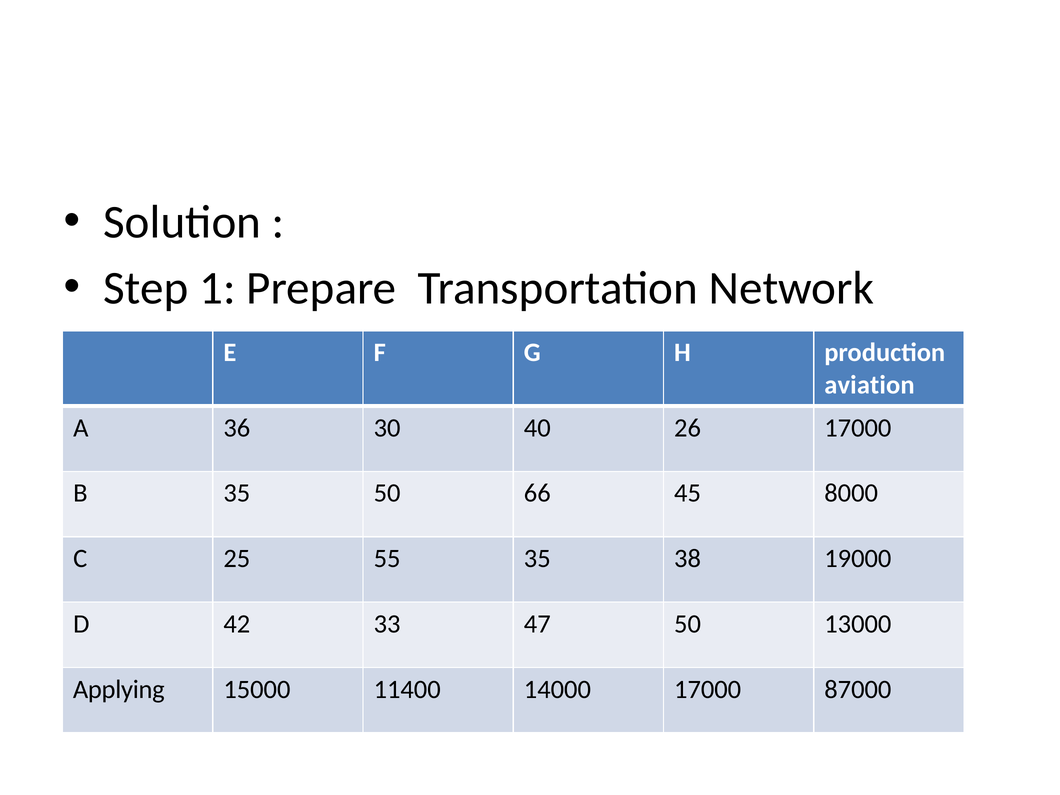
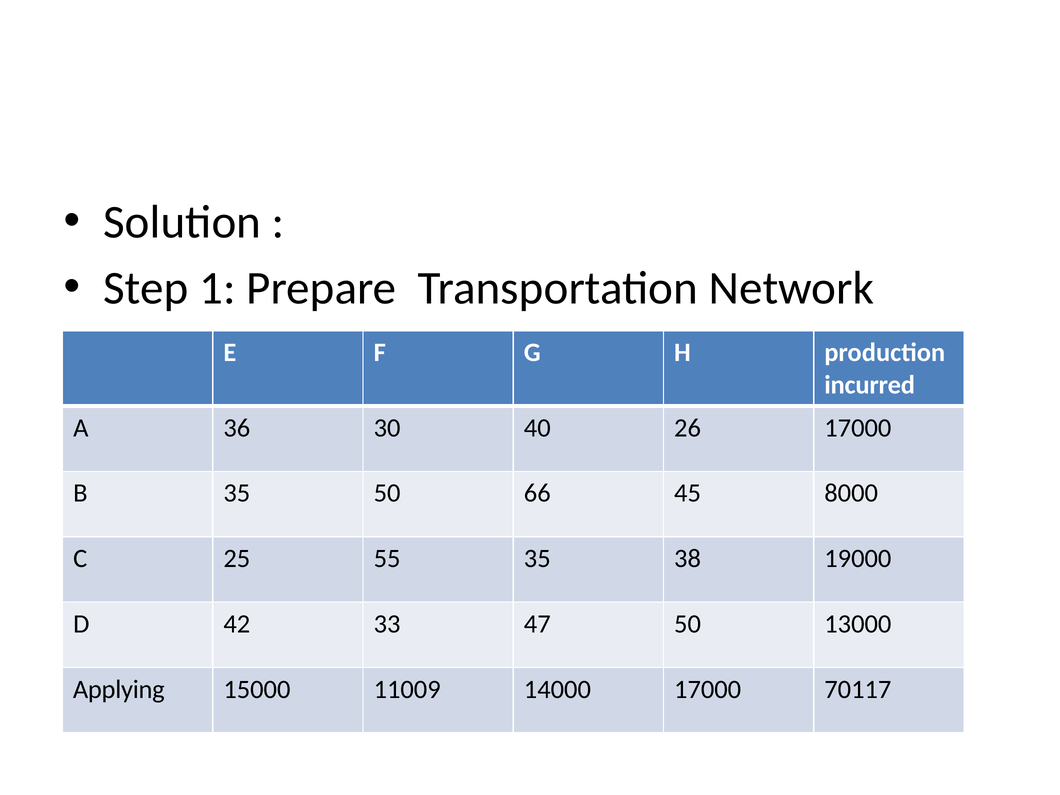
aviation: aviation -> incurred (870, 385)
11400: 11400 -> 11009 (407, 689)
87000: 87000 -> 70117 (858, 689)
